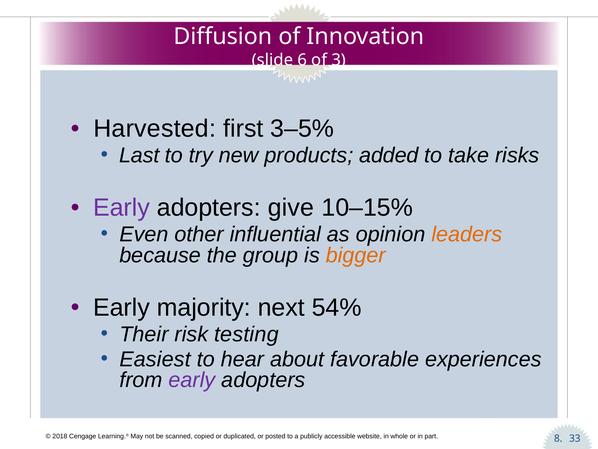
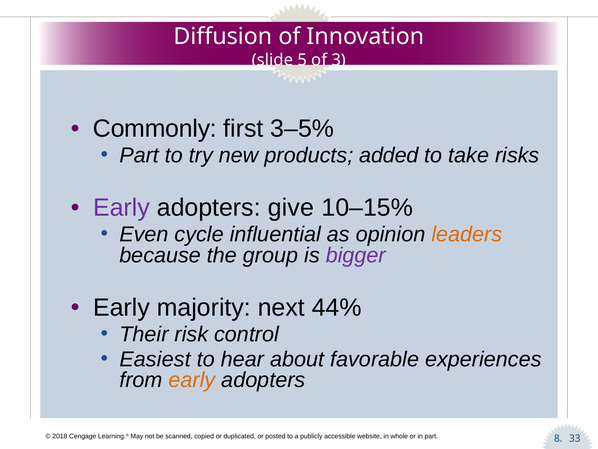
6: 6 -> 5 (302, 60)
Harvested: Harvested -> Commonly (155, 129)
Last: Last -> Part (139, 155)
other: other -> cycle (199, 234)
bigger colour: orange -> purple (356, 255)
54%: 54% -> 44% (337, 307)
testing: testing -> control (247, 334)
early colour: purple -> orange (192, 380)
